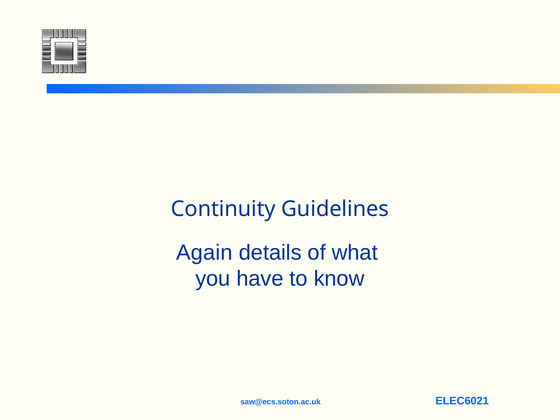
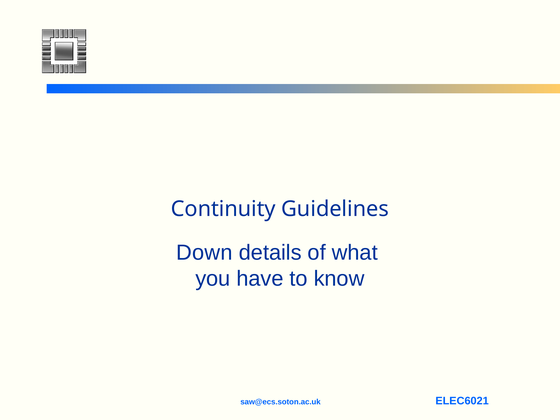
Again: Again -> Down (204, 253)
